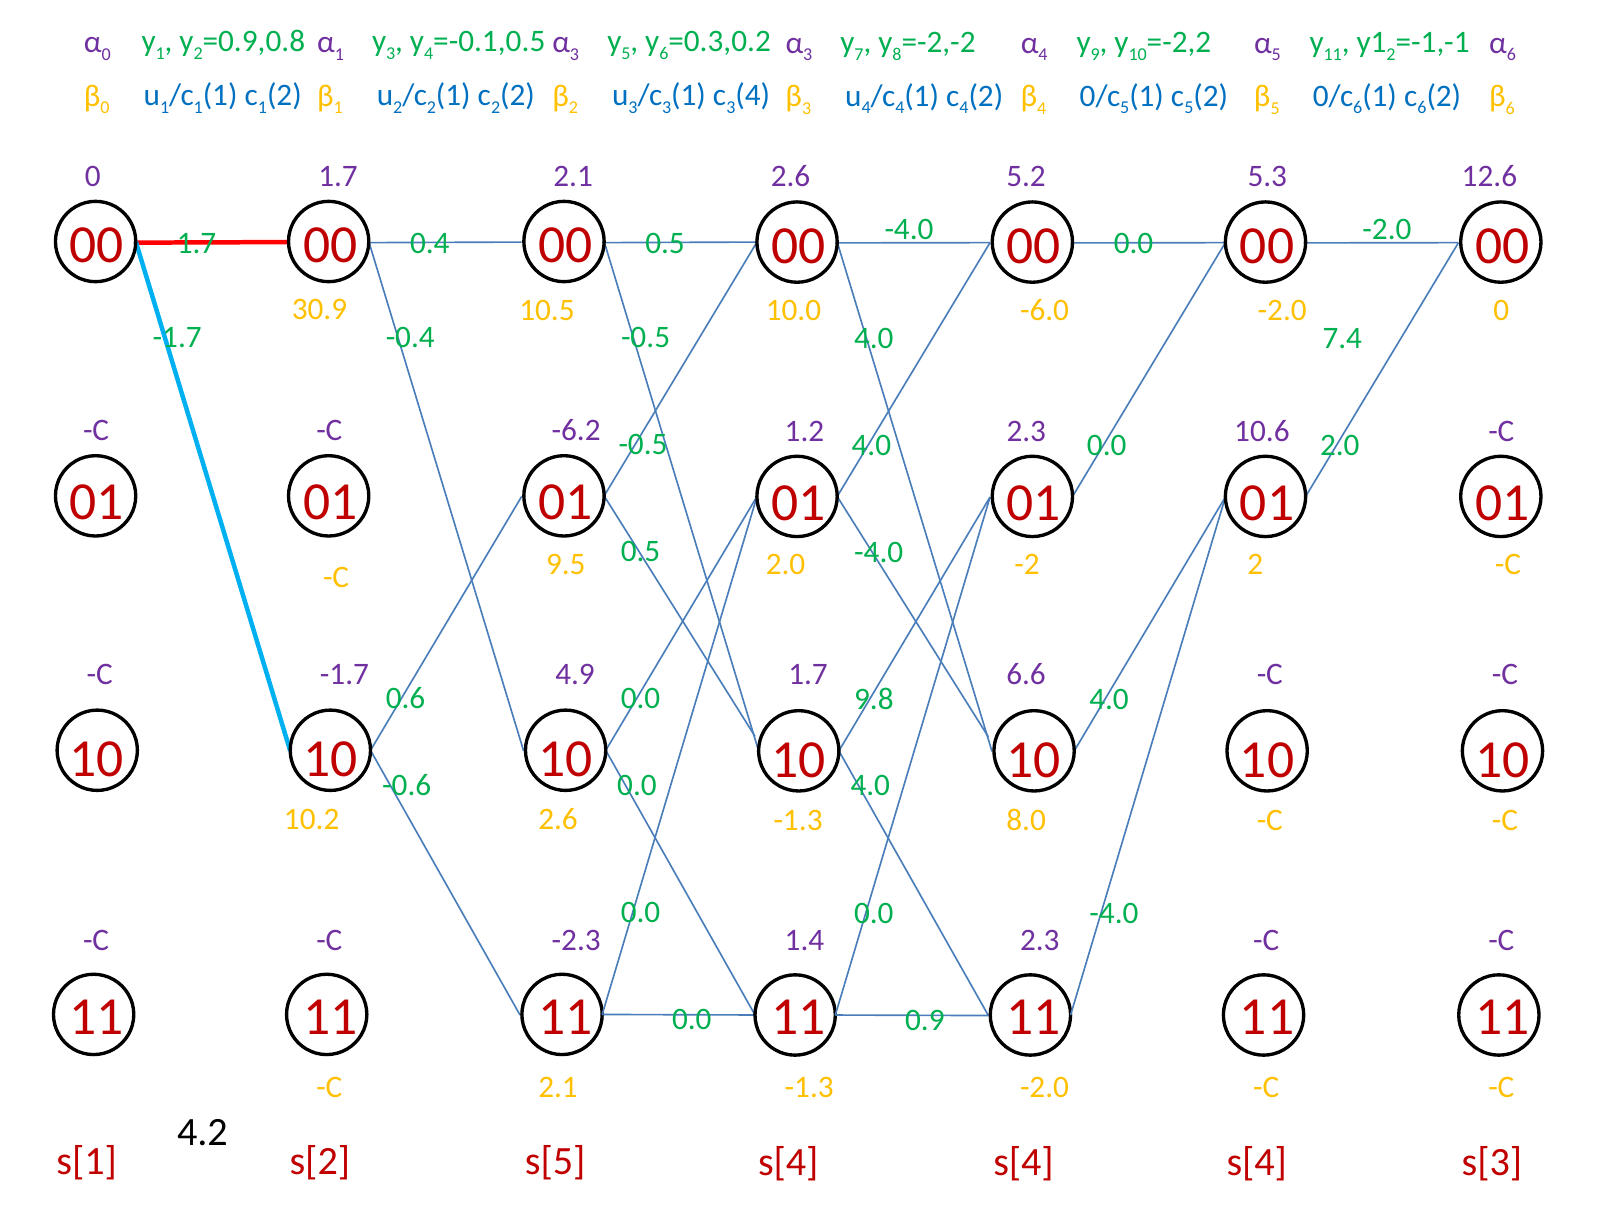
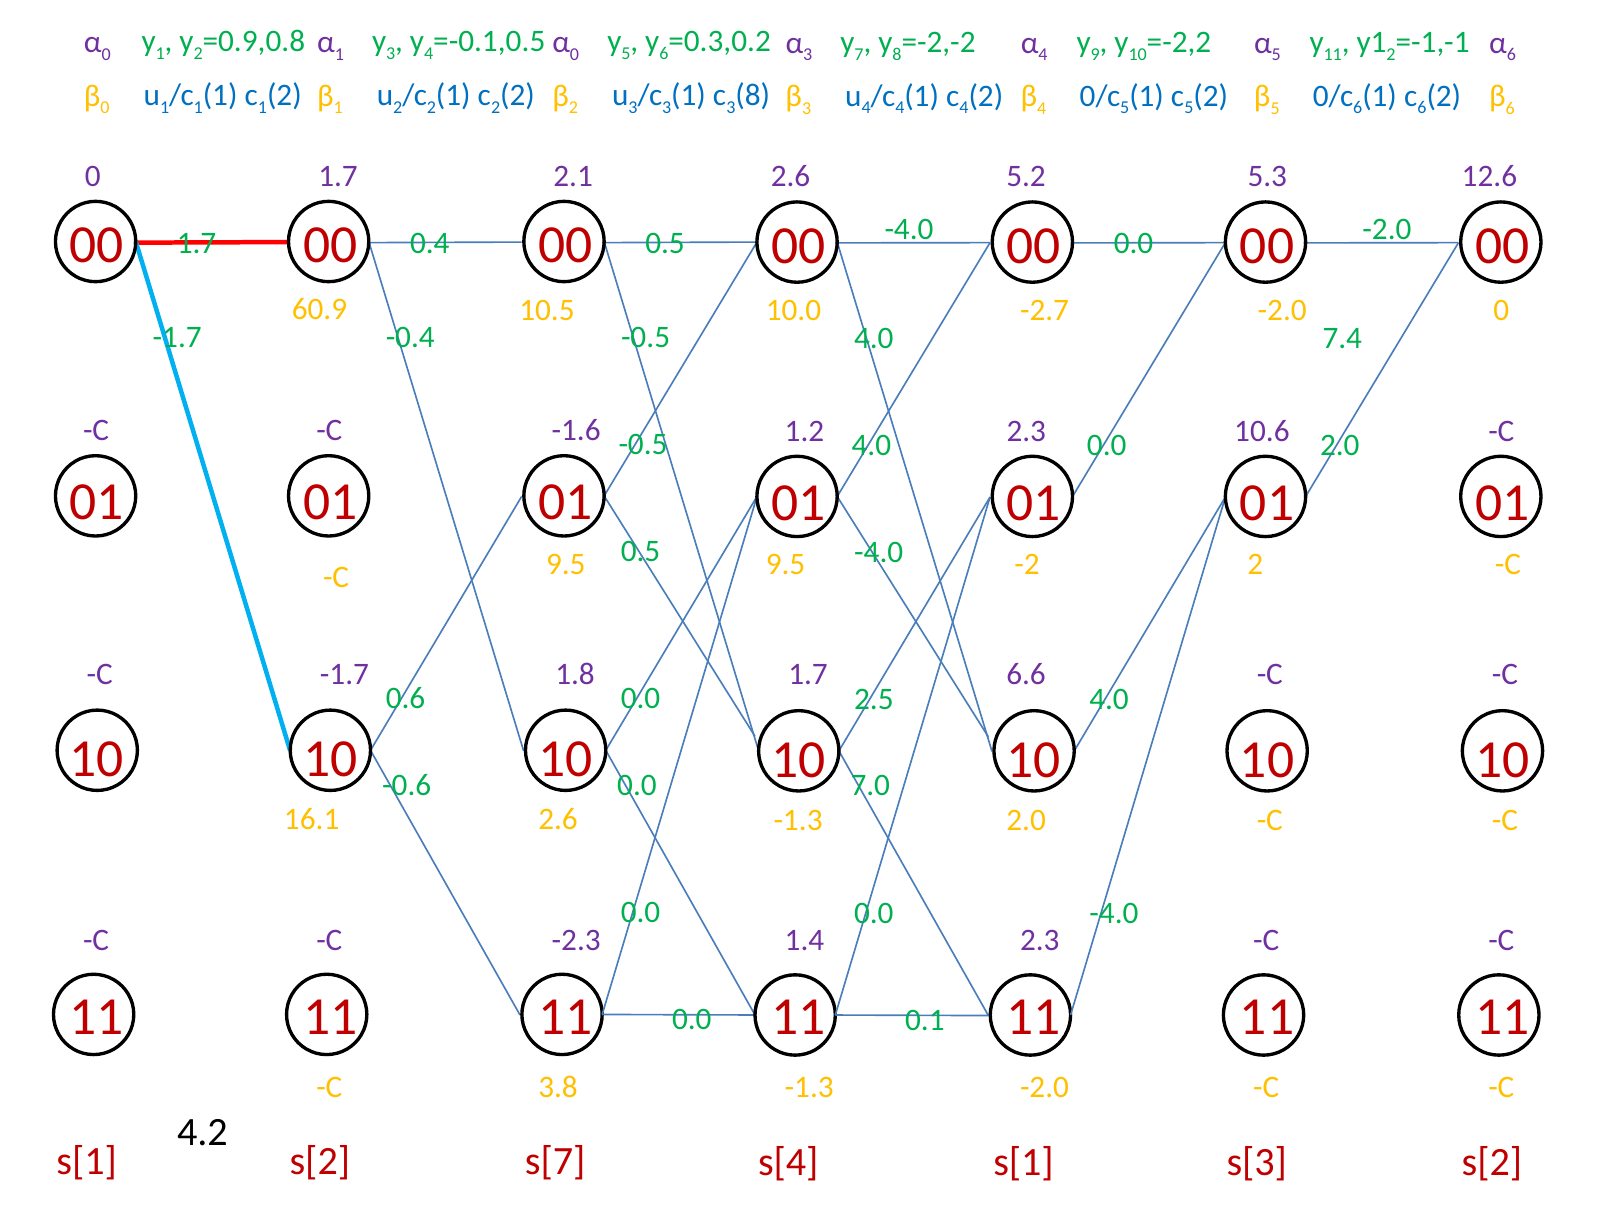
3: 3 -> 0 (575, 54)
4: 4 -> 8 (753, 95)
30.9: 30.9 -> 60.9 (319, 309)
-6.0: -6.0 -> -2.7 (1045, 310)
-6.2: -6.2 -> -1.6 (576, 430)
2.0: 2.0 -> 9.5 (785, 564)
4.9: 4.9 -> 1.8 (575, 673)
9.8: 9.8 -> 2.5 (874, 699)
4.0: 4.0 -> 7.0 (870, 785)
10.2: 10.2 -> 16.1 (312, 819)
8.0: 8.0 -> 2.0 (1026, 820)
0.9: 0.9 -> 0.1 (925, 1020)
2.1: 2.1 -> 3.8 (558, 1087)
s[5: s[5 -> s[7 (555, 1161)
s[4: s[4 -> s[1 (1024, 1161)
s[4: s[4 -> s[3 (1257, 1161)
s[3: s[3 -> s[2 (1492, 1161)
